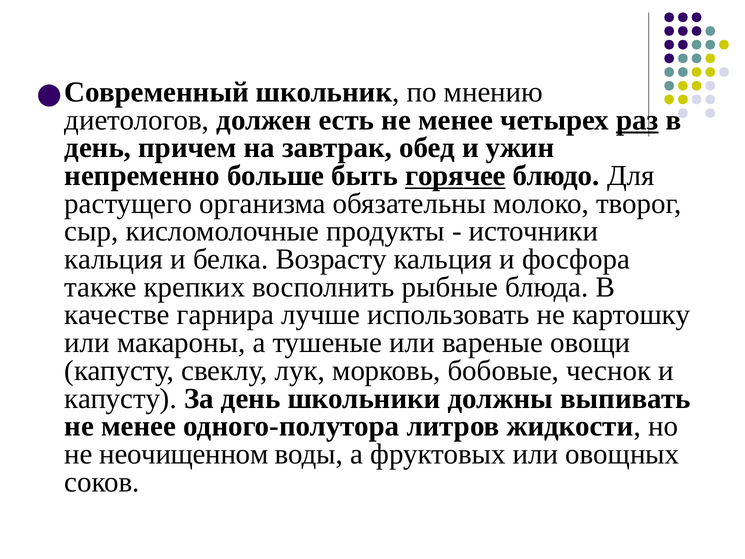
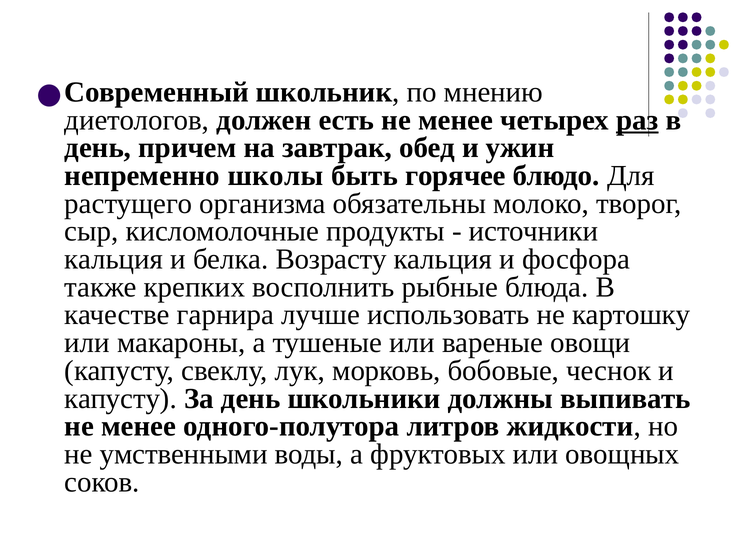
больше: больше -> школы (275, 176)
горячее underline: present -> none (455, 176)
неочищенном: неочищенном -> умственными (184, 454)
